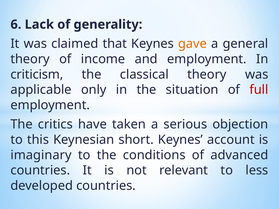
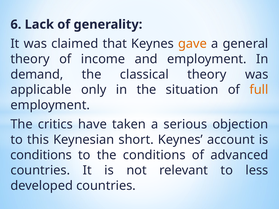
criticism: criticism -> demand (37, 74)
full colour: red -> orange (259, 90)
imaginary: imaginary -> conditions (41, 155)
